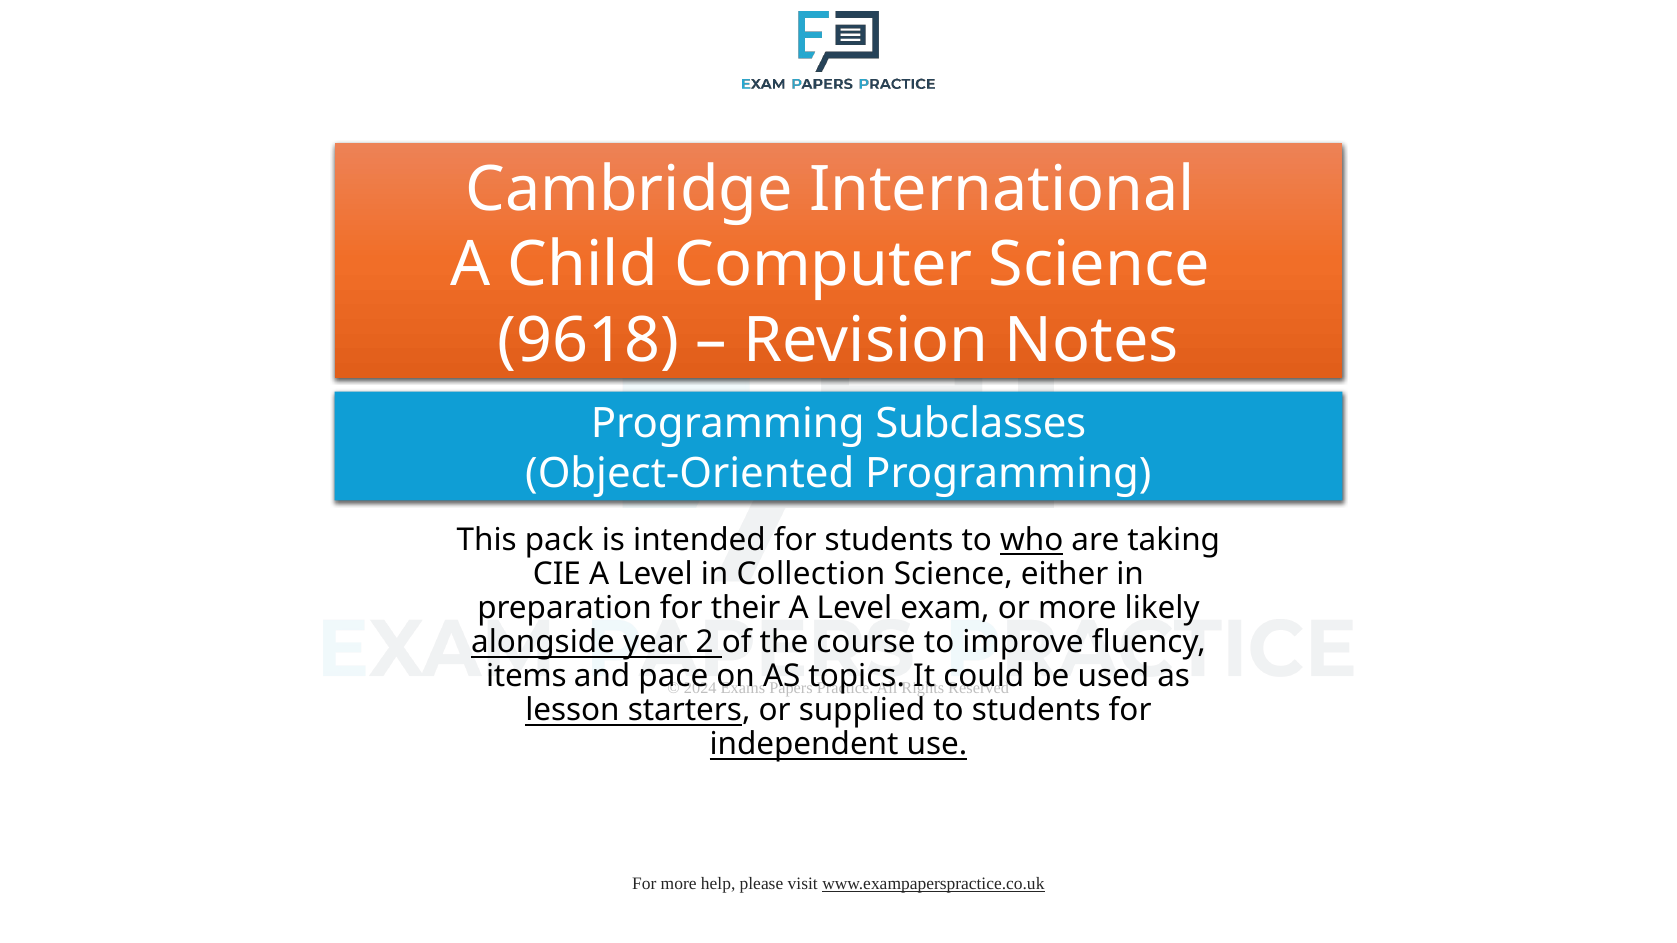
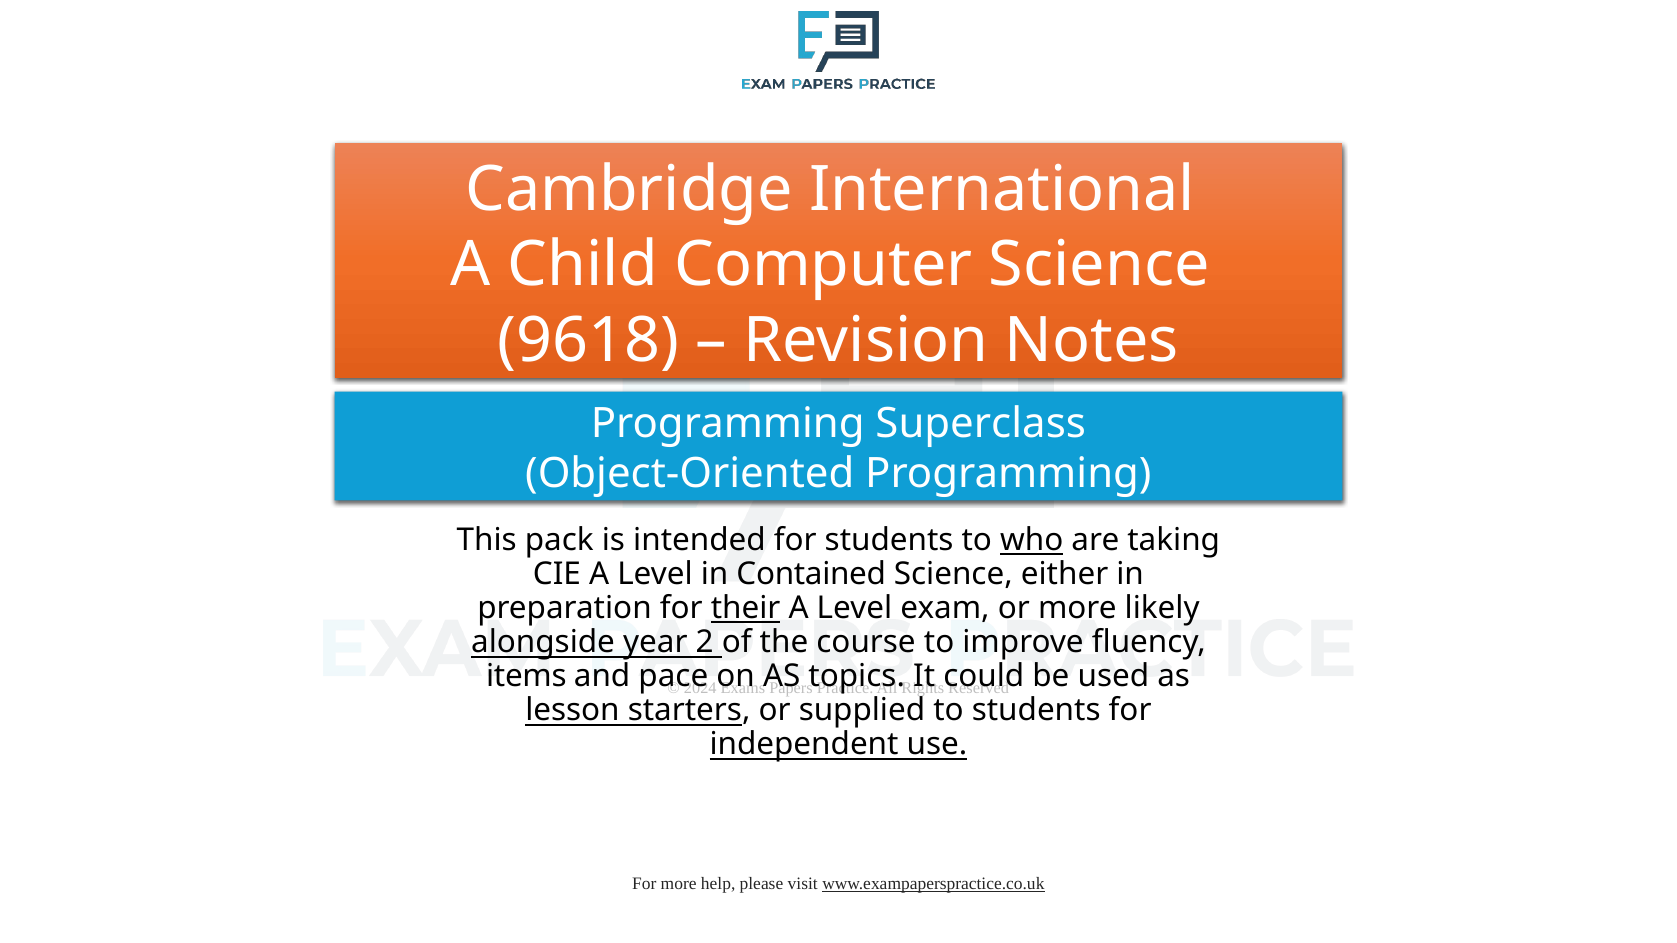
Subclasses: Subclasses -> Superclass (981, 424)
Collection: Collection -> Contained (811, 575)
their underline: none -> present (746, 609)
